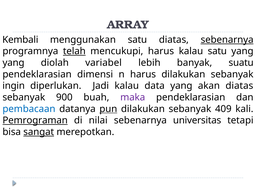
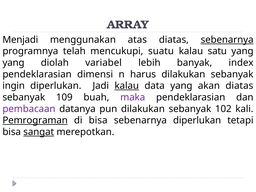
Kembali: Kembali -> Menjadi (20, 40)
menggunakan satu: satu -> atas (137, 40)
telah underline: present -> none (74, 51)
mencukupi harus: harus -> suatu (161, 51)
suatu: suatu -> index (241, 63)
kalau underline: none -> present (127, 86)
900: 900 -> 109 (64, 97)
pembacaan colour: blue -> purple (29, 109)
pun underline: present -> none (108, 109)
409: 409 -> 102 (223, 109)
di nilai: nilai -> bisa (98, 120)
sebenarnya universitas: universitas -> diperlukan (197, 120)
